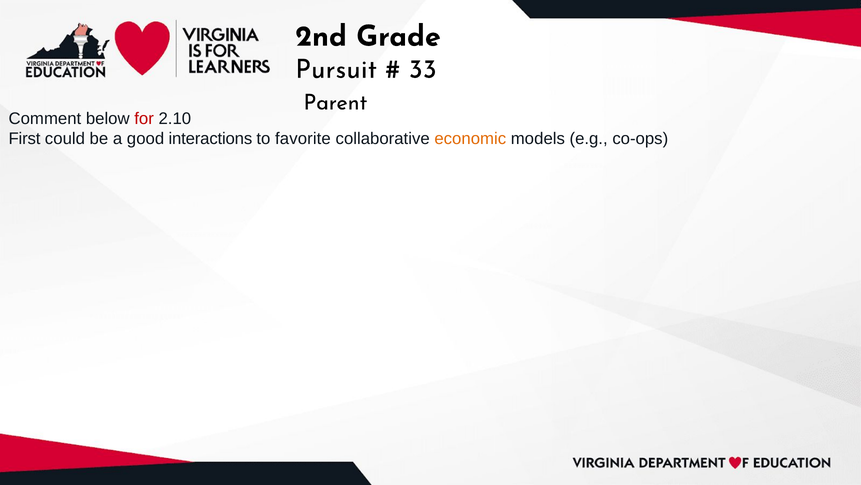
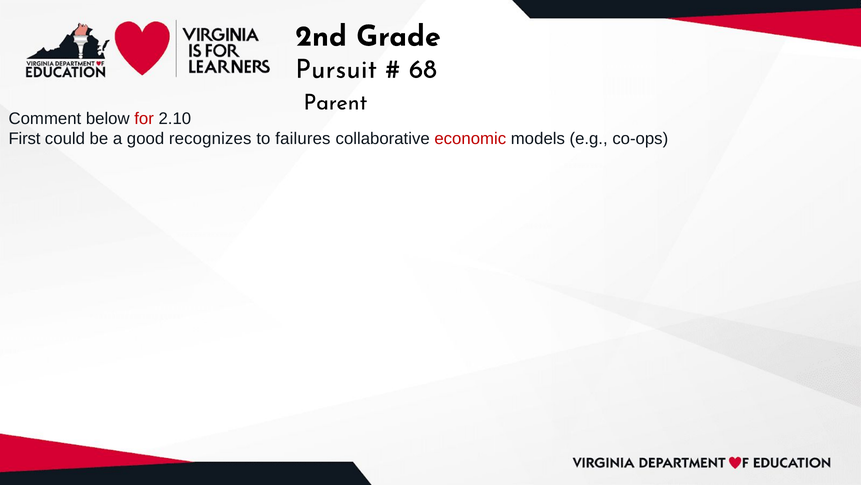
33: 33 -> 68 (423, 69)
interactions: interactions -> recognizes (210, 139)
favorite: favorite -> failures (303, 139)
economic colour: orange -> red (470, 139)
